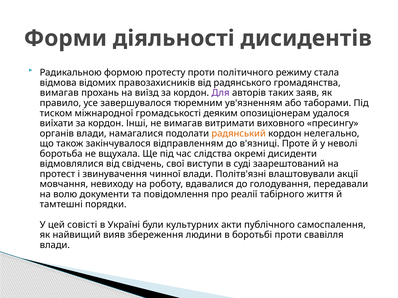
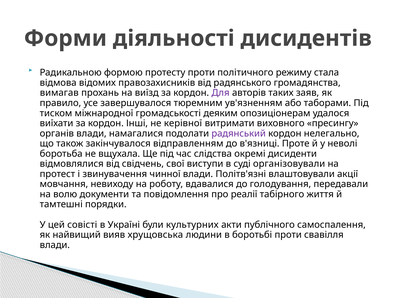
не вимагав: вимагав -> керівної (183, 124)
радянський colour: orange -> purple (239, 134)
заарештований: заарештований -> організовували (289, 164)
збереження: збереження -> хрущовська (155, 235)
